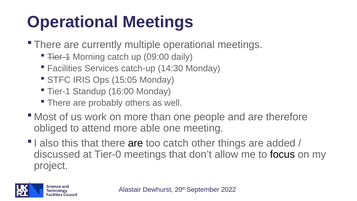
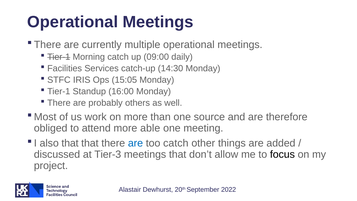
people: people -> source (209, 117)
also this: this -> that (70, 143)
are colour: black -> blue (135, 143)
Tier-0: Tier-0 -> Tier-3 (108, 154)
